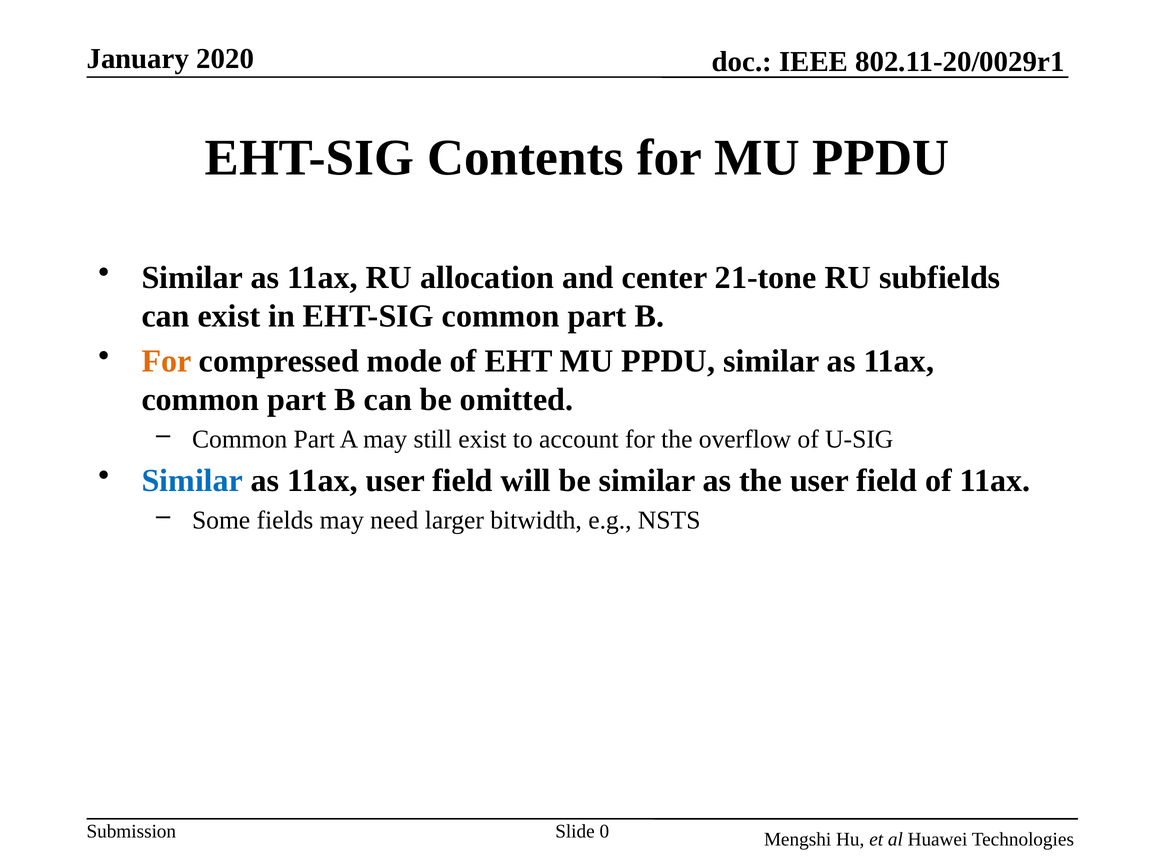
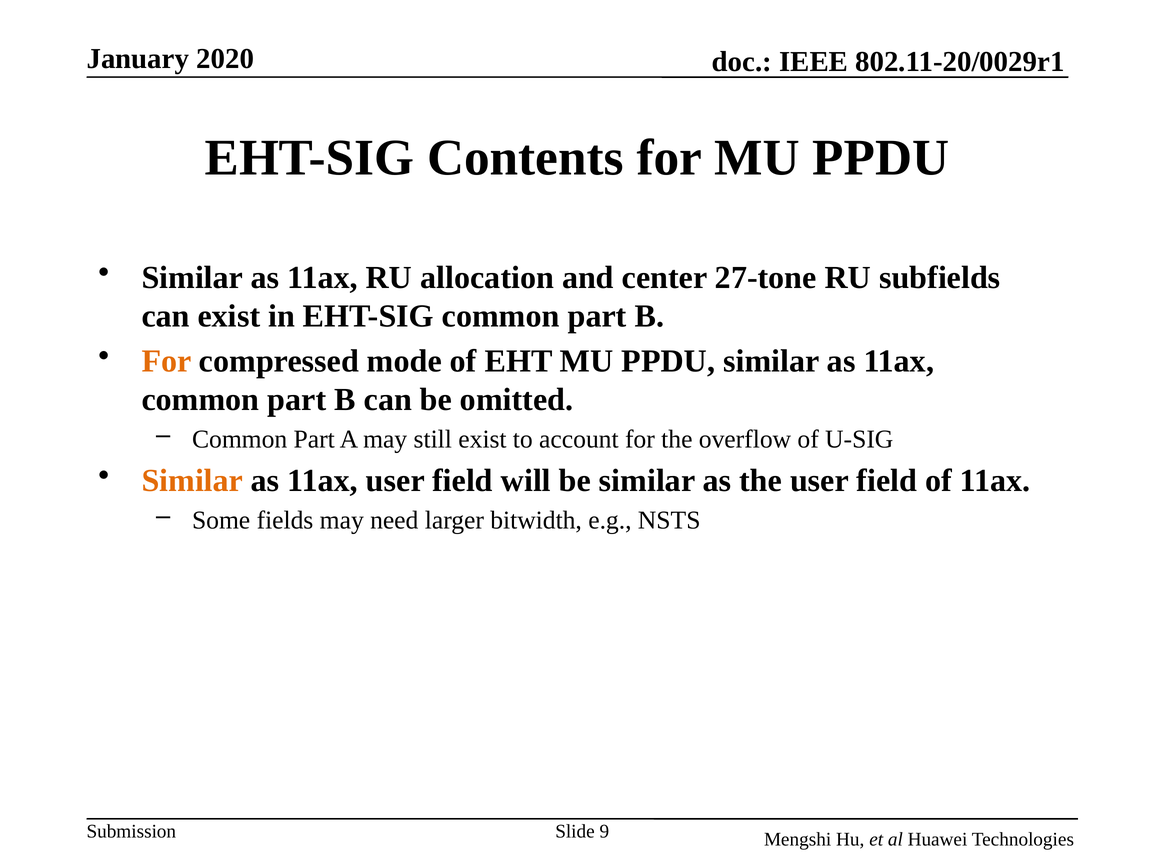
21-tone: 21-tone -> 27-tone (766, 278)
Similar colour: blue -> orange (192, 480)
0: 0 -> 9 (604, 831)
